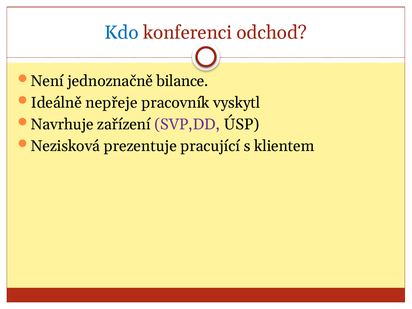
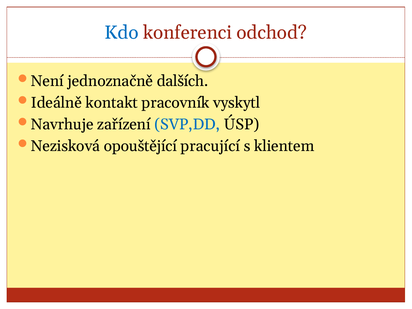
bilance: bilance -> dalších (182, 81)
nepřeje: nepřeje -> kontakt (112, 103)
SVP,DD colour: purple -> blue (187, 125)
prezentuje: prezentuje -> opouštějící (140, 146)
